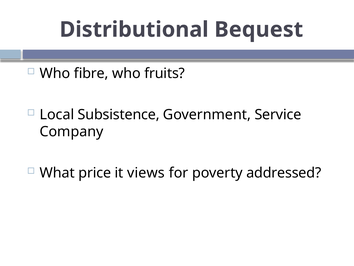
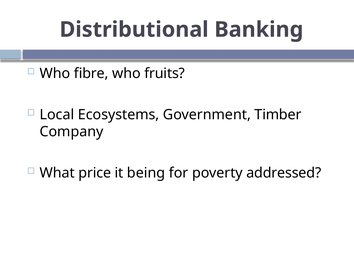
Bequest: Bequest -> Banking (259, 30)
Subsistence: Subsistence -> Ecosystems (119, 114)
Service: Service -> Timber (278, 114)
views: views -> being (146, 173)
